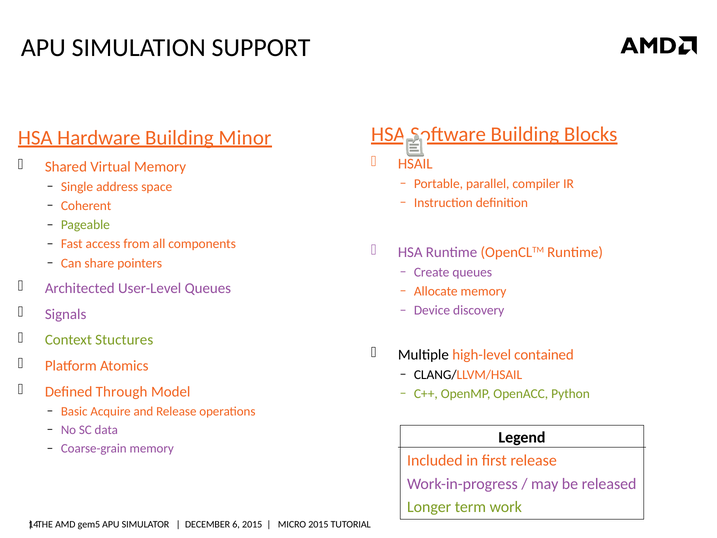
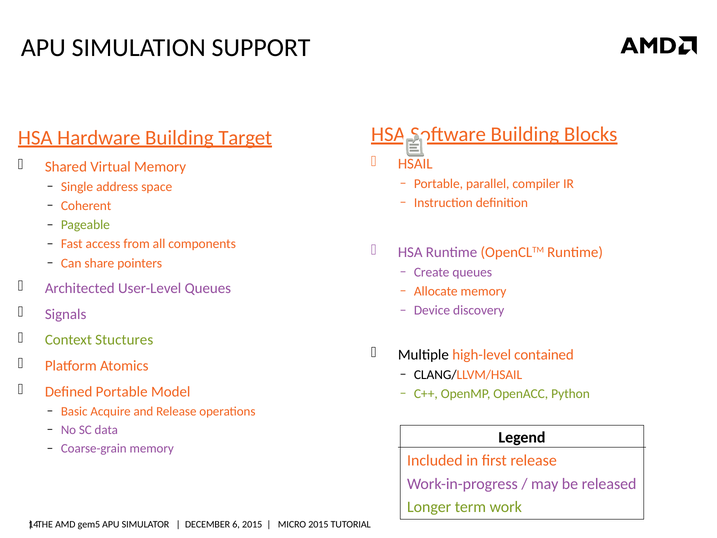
Minor: Minor -> Target (245, 138)
Defined Through: Through -> Portable (122, 392)
